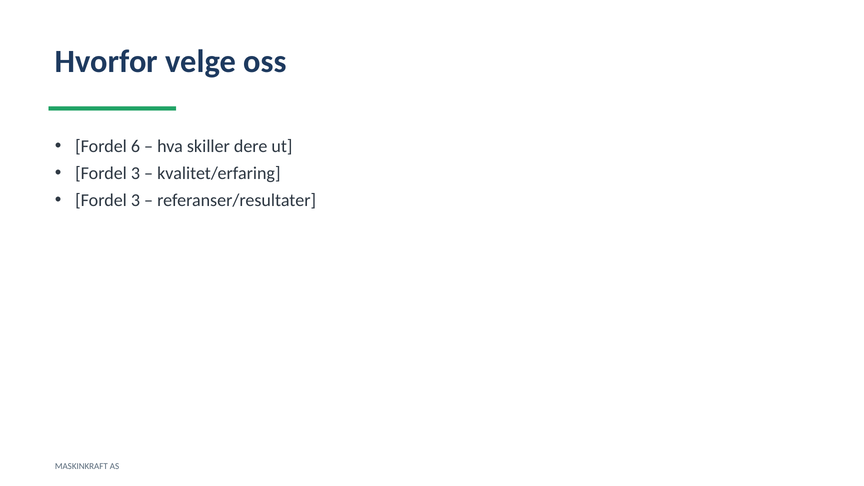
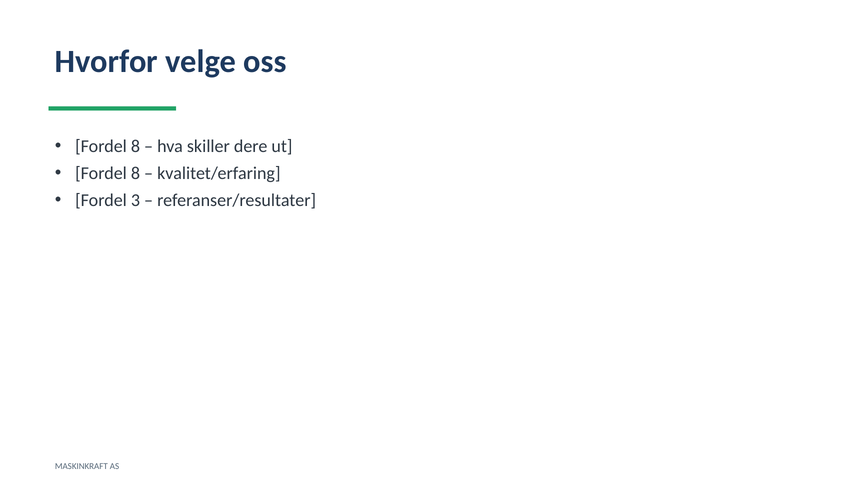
6: 6 -> 8 (135, 146)
3: 3 -> 8 (135, 173)
